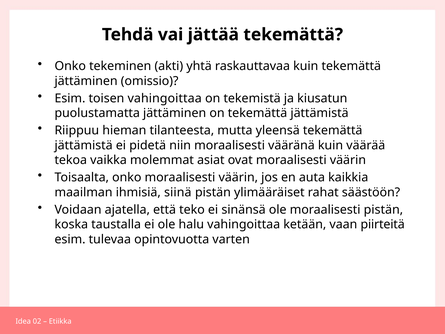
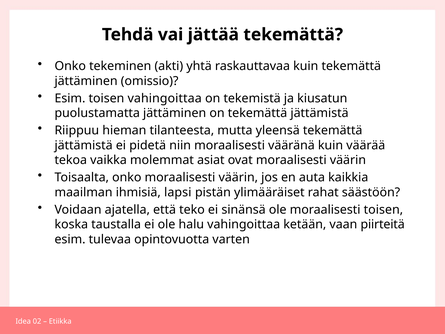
siinä: siinä -> lapsi (178, 192)
moraalisesti pistän: pistän -> toisen (383, 210)
